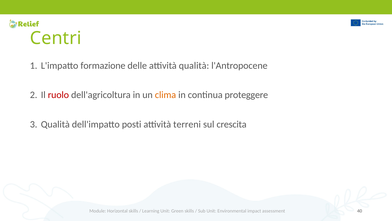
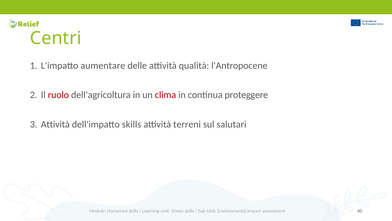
formazione: formazione -> aumentare (103, 65)
clima colour: orange -> red (166, 95)
Qualità: Qualità -> Attività (55, 124)
dell'impatto posti: posti -> skills (132, 124)
crescita: crescita -> salutari (232, 124)
